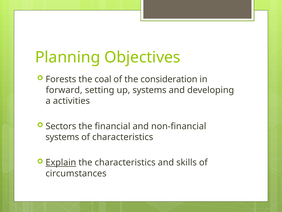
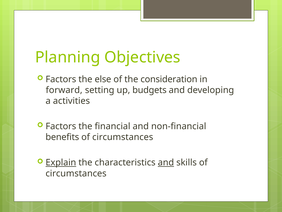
Forests: Forests -> Factors (61, 79)
coal: coal -> else (103, 79)
up systems: systems -> budgets (149, 90)
Sectors: Sectors -> Factors (61, 126)
systems: systems -> benefits (62, 137)
characteristics: characteristics -> circumstances (123, 137)
and underline: none -> present (166, 162)
